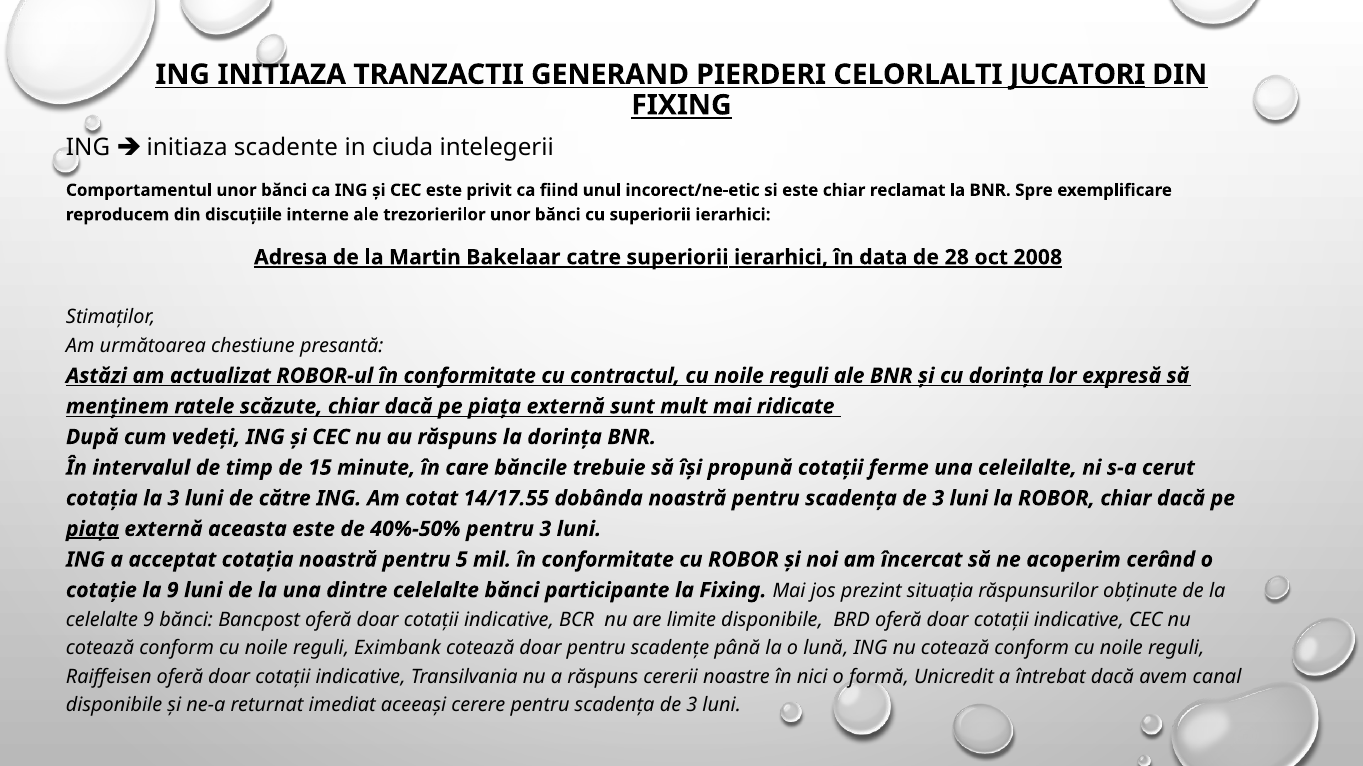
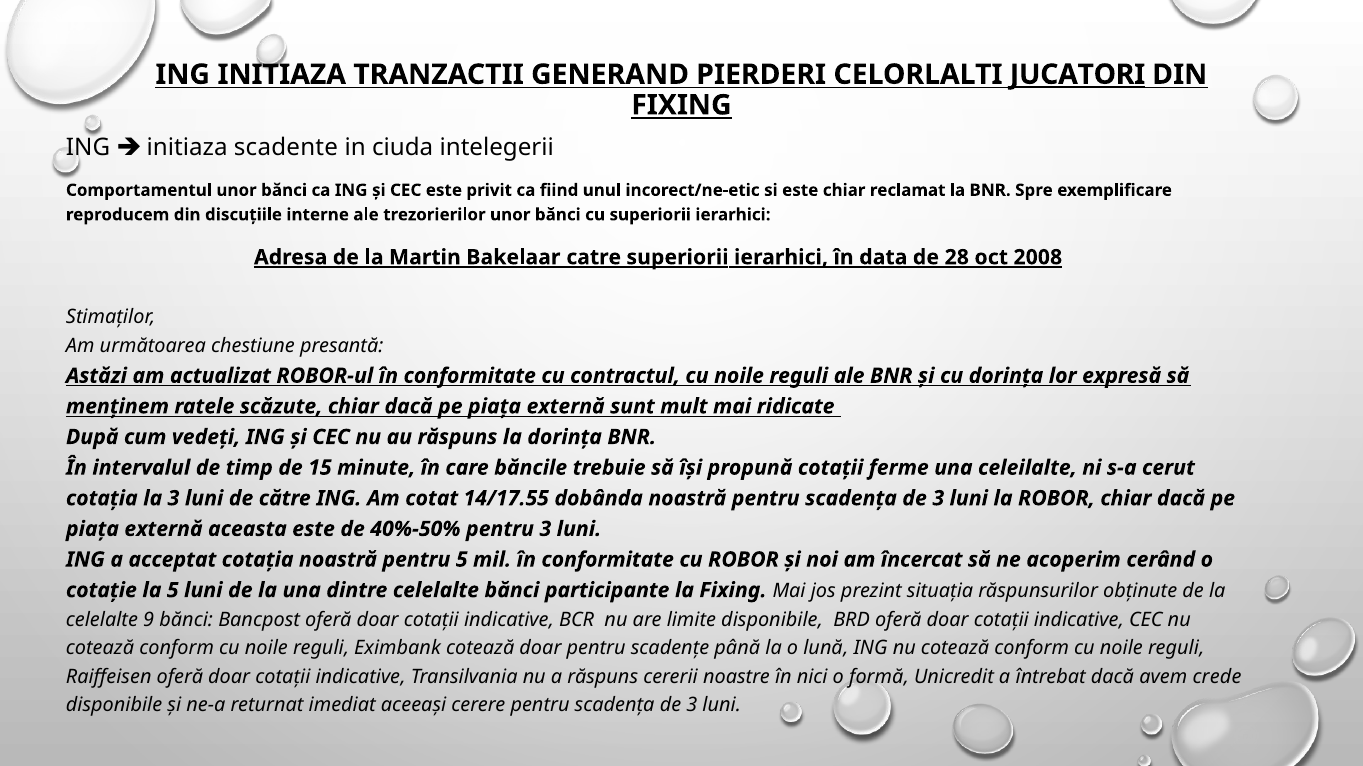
piaţa underline: present -> none (92, 529)
la 9: 9 -> 5 (173, 591)
canal: canal -> crede (1217, 677)
